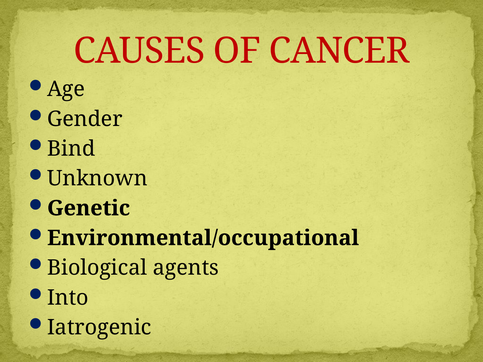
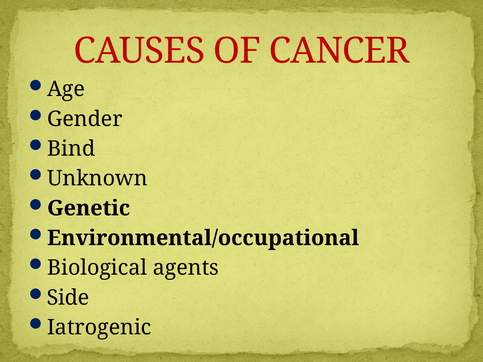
Into: Into -> Side (68, 298)
